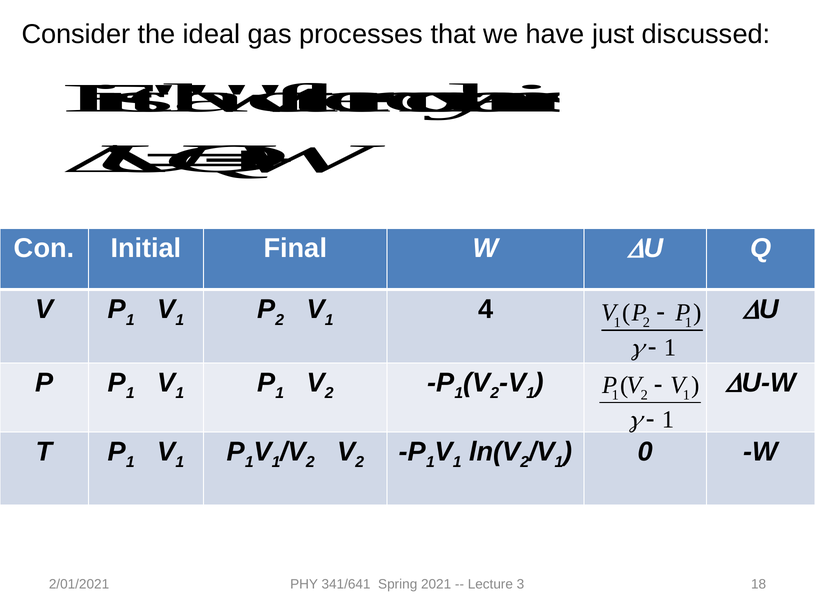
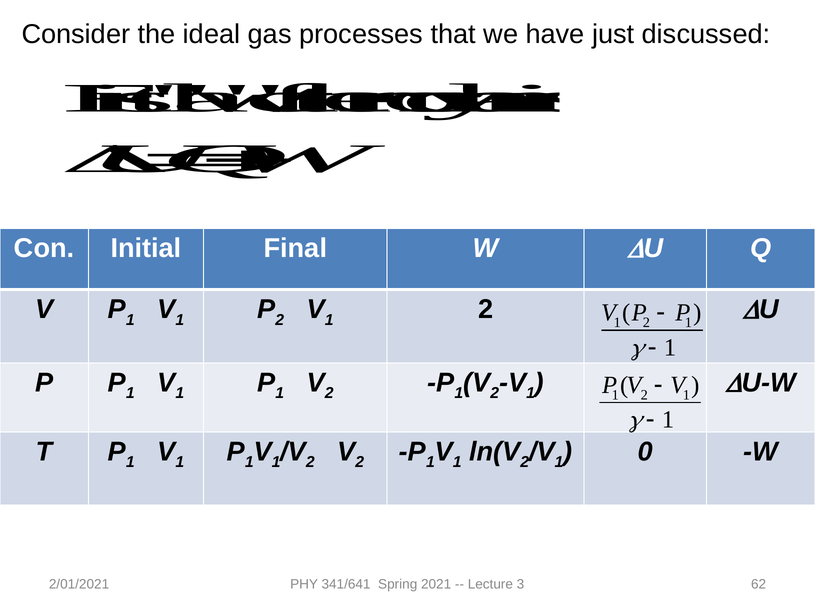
4: 4 -> 2 (486, 309)
18: 18 -> 62 (759, 584)
